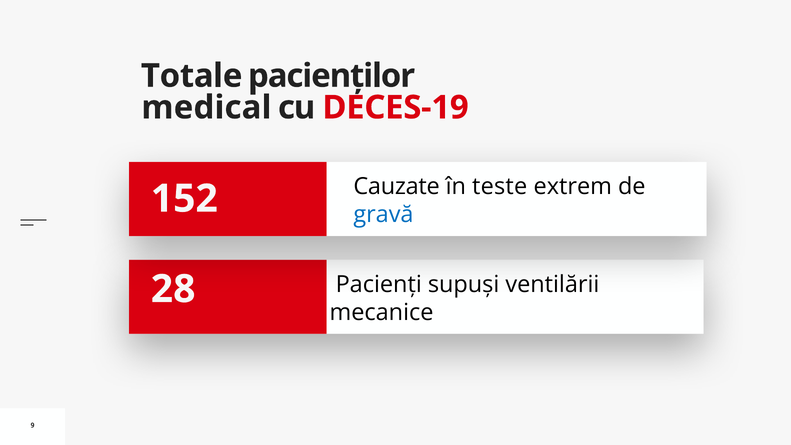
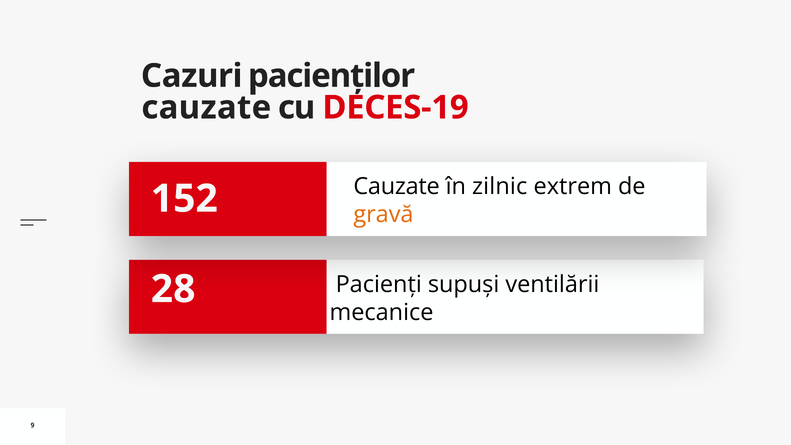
Totale: Totale -> Cazuri (192, 76)
medical: medical -> cauzate (206, 108)
teste: teste -> zilnic (500, 187)
gravă colour: blue -> orange (383, 215)
